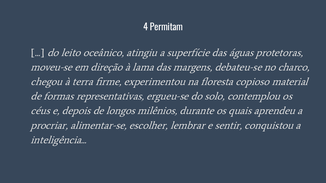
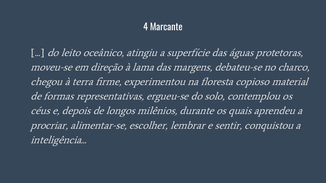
Permitam: Permitam -> Marcante (166, 27)
